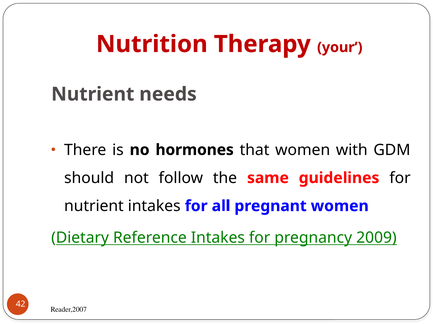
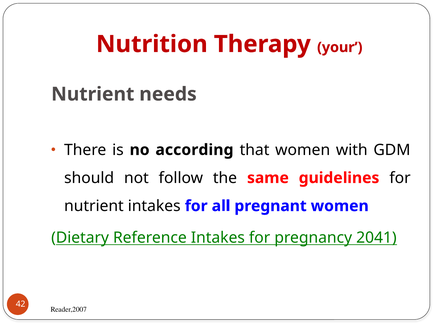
hormones: hormones -> according (194, 150)
2009: 2009 -> 2041 (376, 238)
